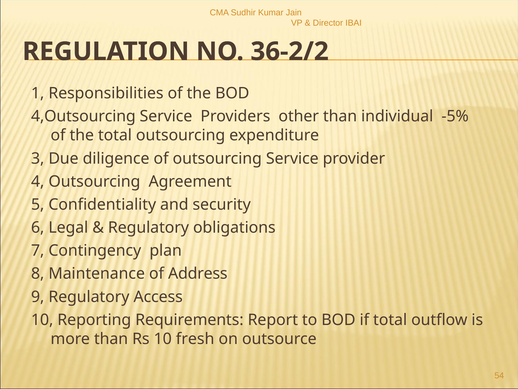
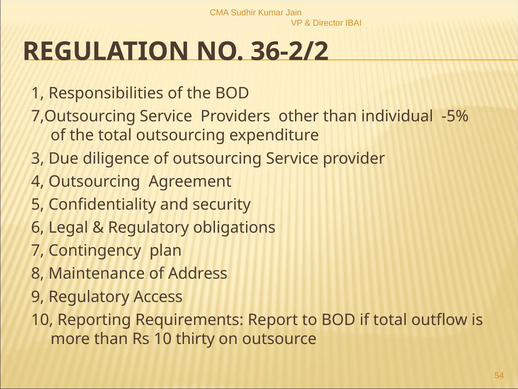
4,Outsourcing: 4,Outsourcing -> 7,Outsourcing (83, 116)
fresh: fresh -> thirty (195, 338)
